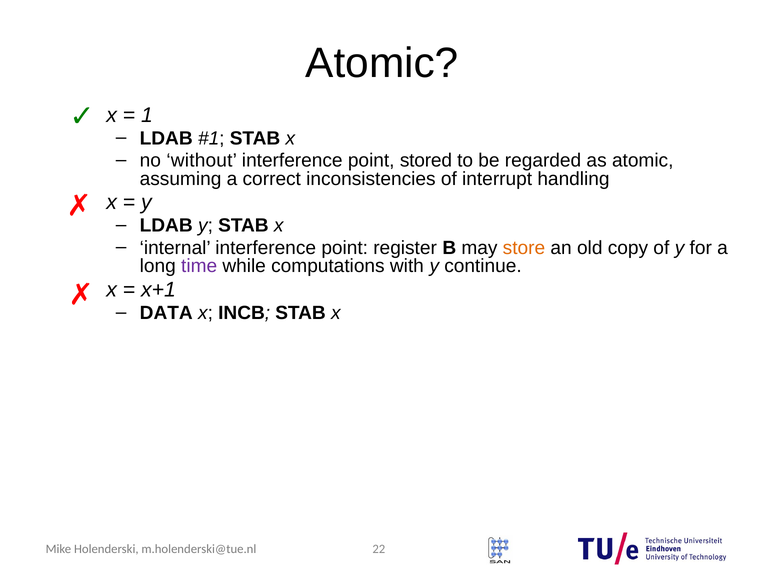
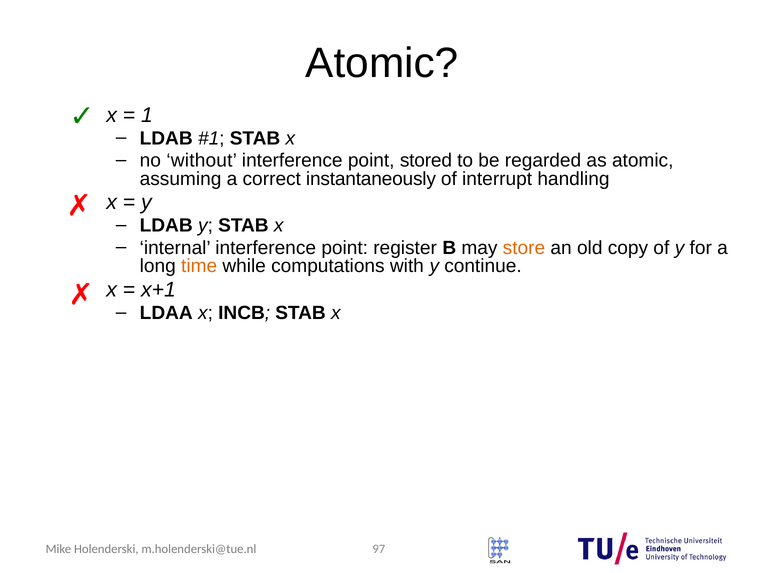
inconsistencies: inconsistencies -> instantaneously (371, 179)
time colour: purple -> orange (199, 266)
DATA: DATA -> LDAA (166, 313)
22: 22 -> 97 (379, 549)
